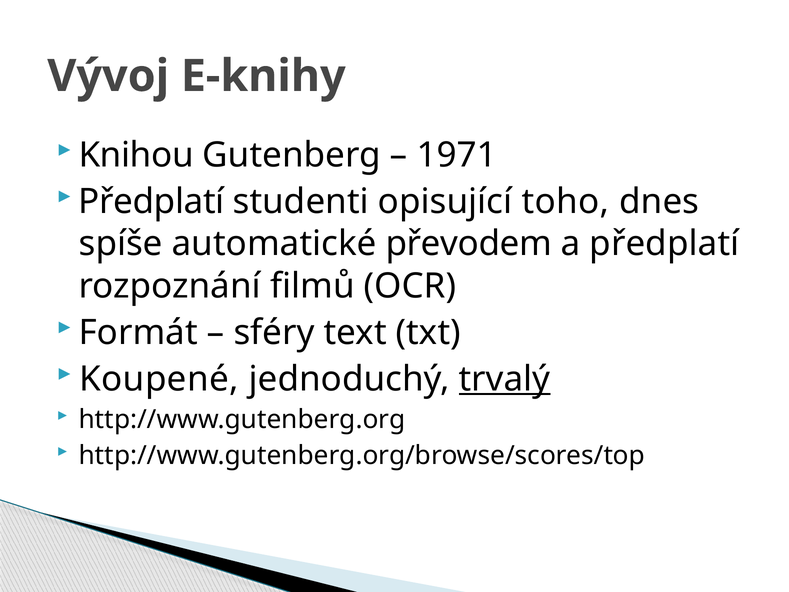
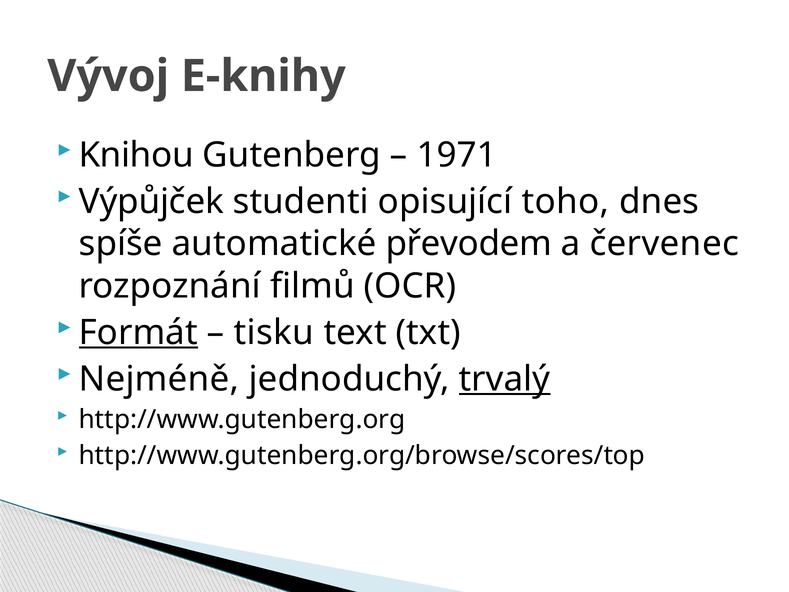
Předplatí: Předplatí -> Výpůjček (151, 202)
a předplatí: předplatí -> červenec (664, 244)
Formát underline: none -> present (138, 332)
sféry: sféry -> tisku (274, 332)
Koupené: Koupené -> Nejméně (159, 379)
